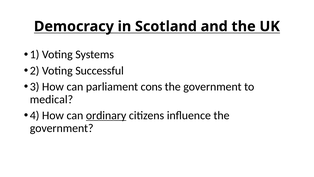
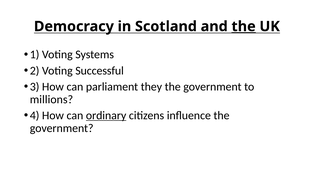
the underline: none -> present (244, 26)
cons: cons -> they (151, 86)
medical: medical -> millions (51, 99)
